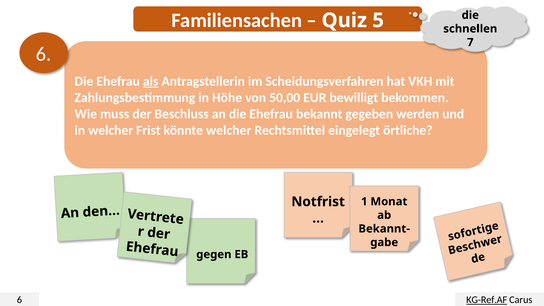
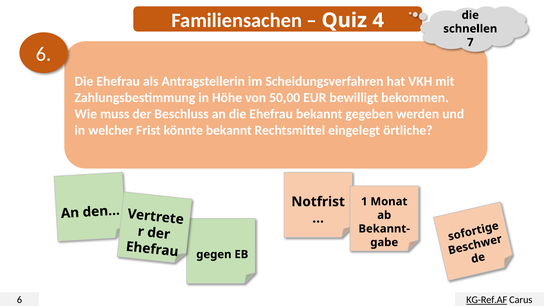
5: 5 -> 4 (378, 20)
als underline: present -> none (151, 81)
könnte welcher: welcher -> bekannt (229, 130)
